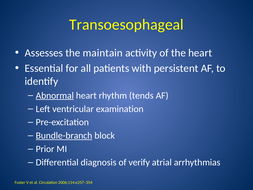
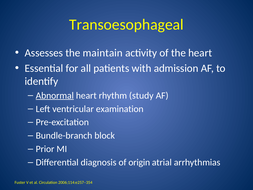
persistent: persistent -> admission (176, 68)
tends: tends -> study (141, 95)
Bundle-branch underline: present -> none (64, 135)
verify: verify -> origin (139, 162)
